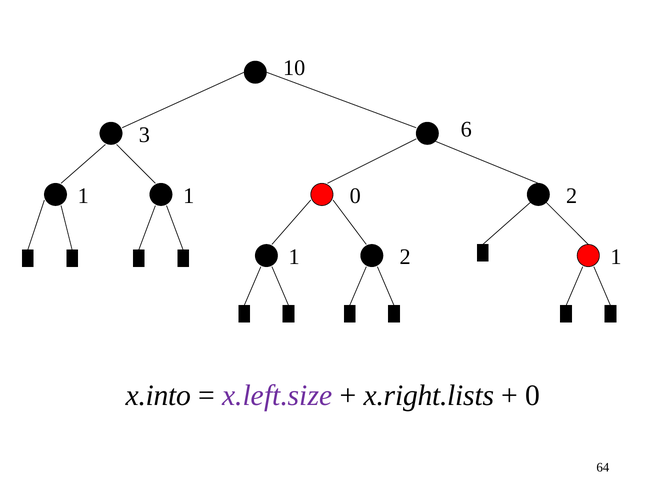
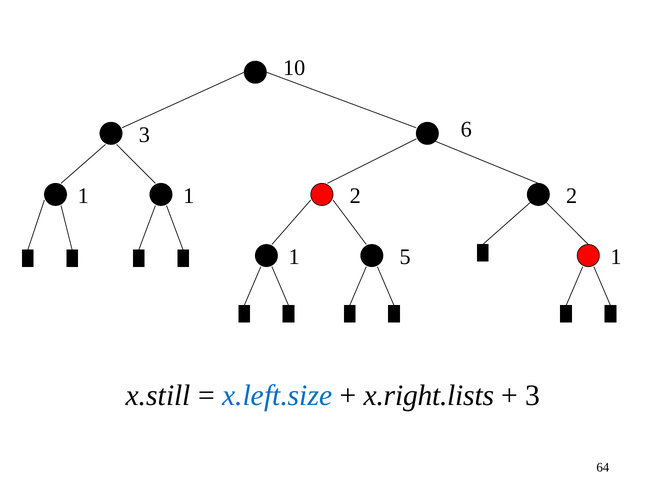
1 0: 0 -> 2 (355, 196)
1 2: 2 -> 5 (405, 256)
x.into: x.into -> x.still (158, 395)
x.left.size colour: purple -> blue (277, 395)
0: 0 -> 3 (533, 395)
